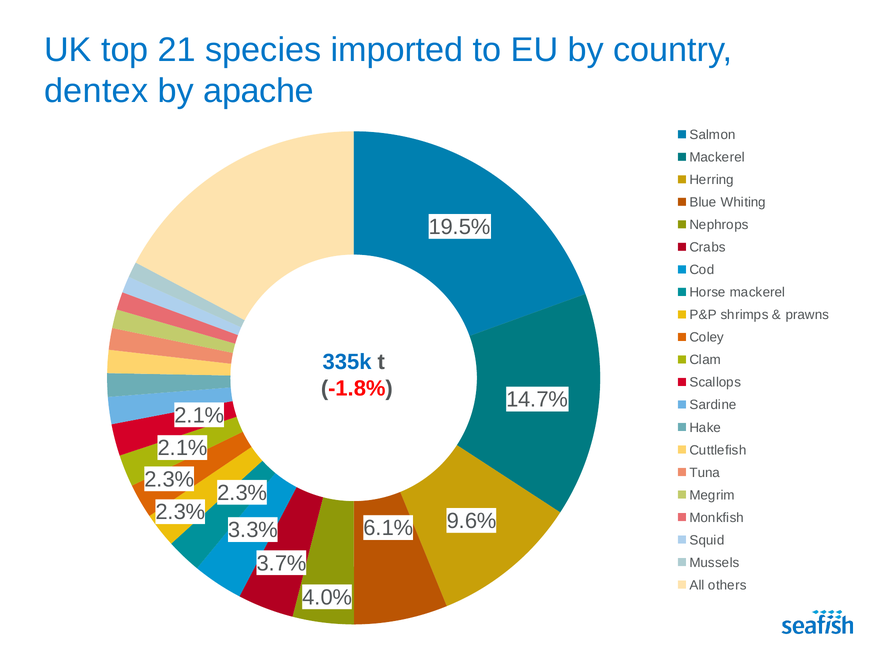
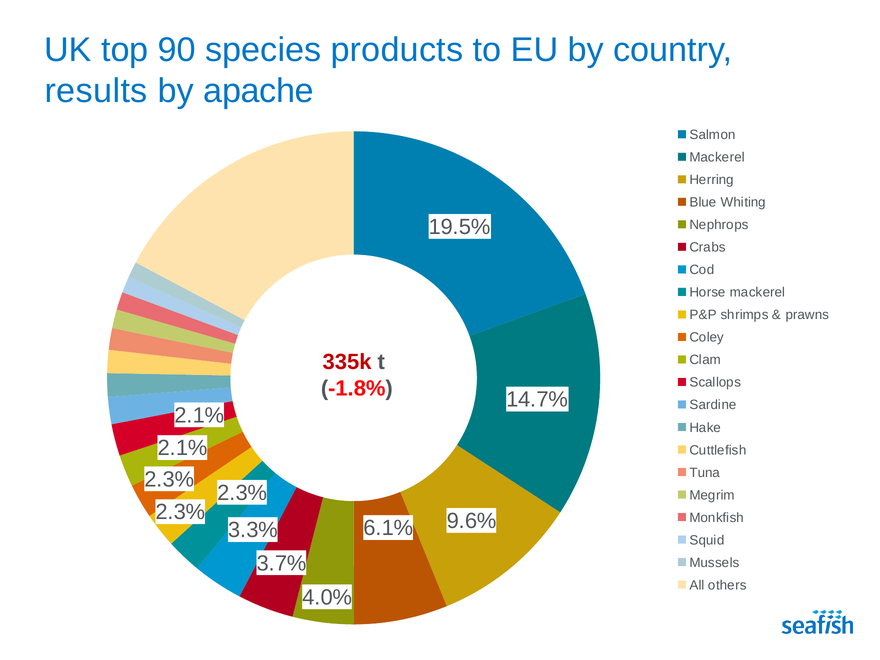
21: 21 -> 90 (177, 50)
imported: imported -> products (397, 50)
dentex: dentex -> results (96, 91)
335k colour: blue -> red (347, 362)
